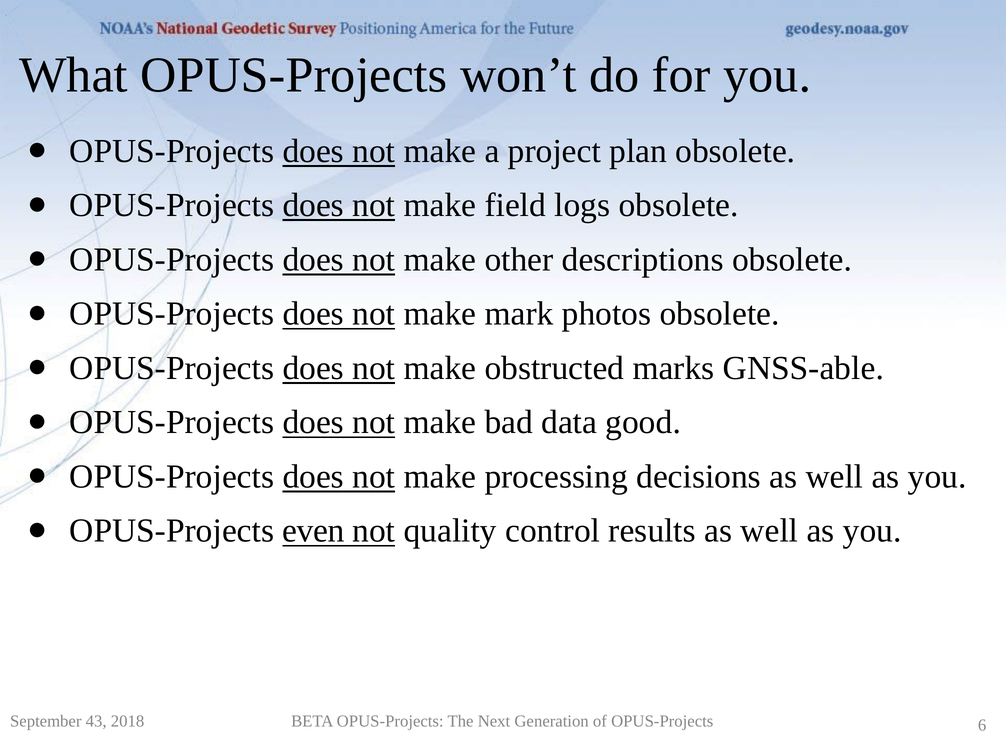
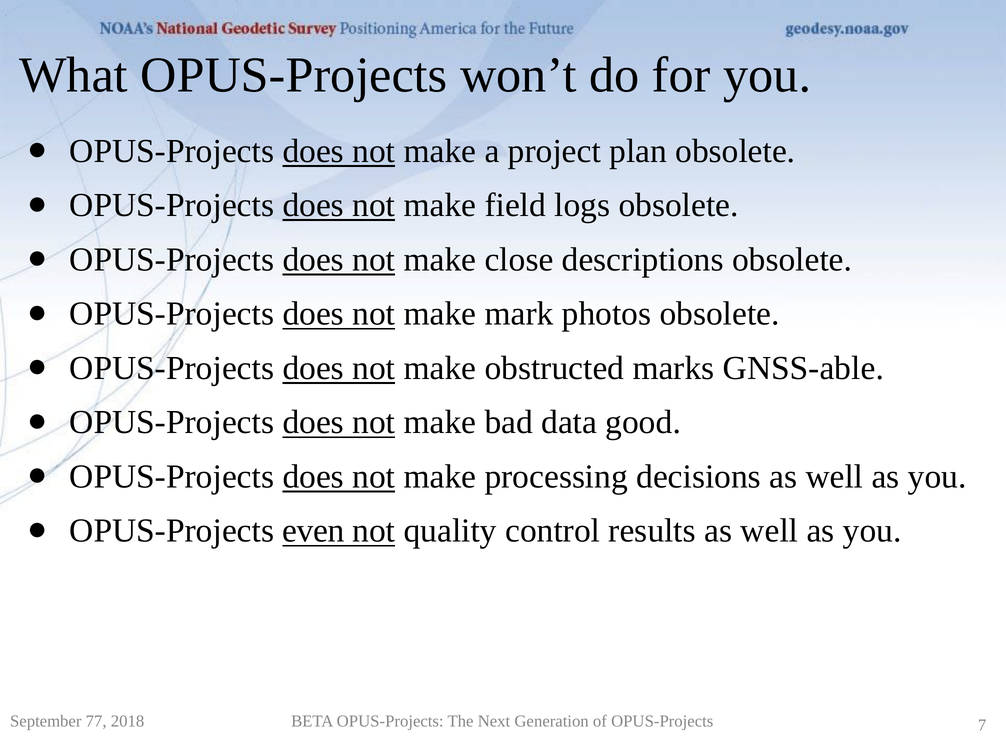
other: other -> close (519, 259)
43: 43 -> 77 (96, 721)
6: 6 -> 7 (982, 724)
